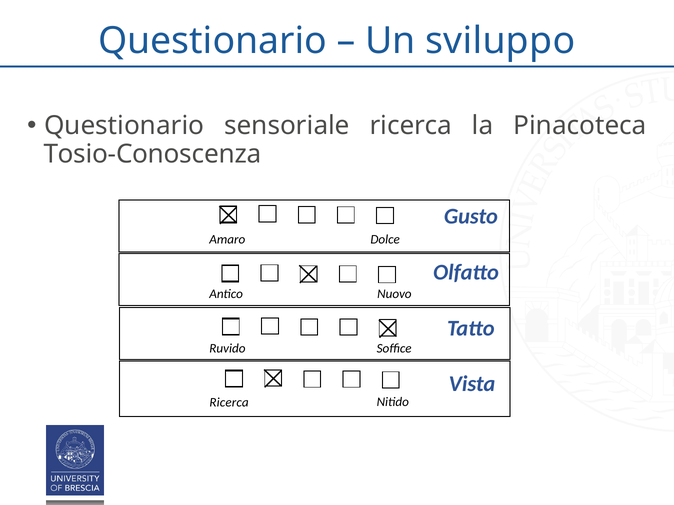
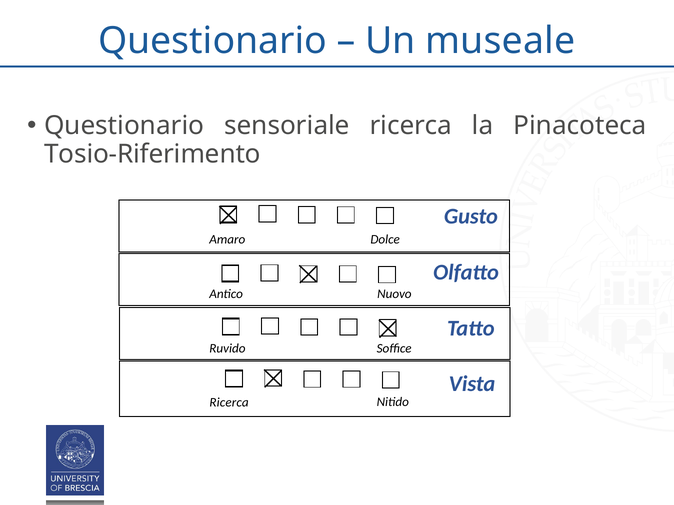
sviluppo: sviluppo -> museale (500, 41)
Tosio-Conoscenza: Tosio-Conoscenza -> Tosio-Riferimento (152, 154)
